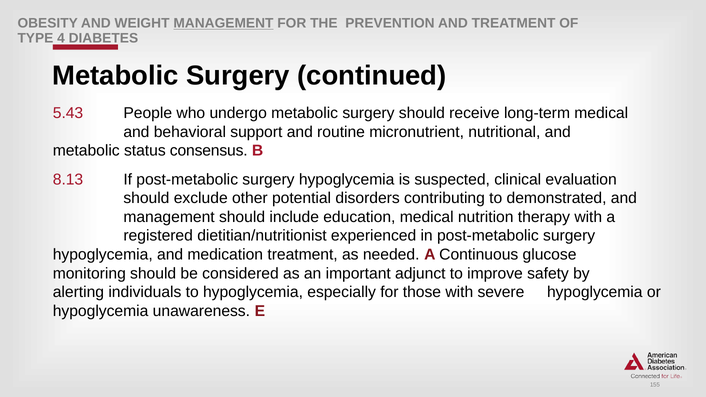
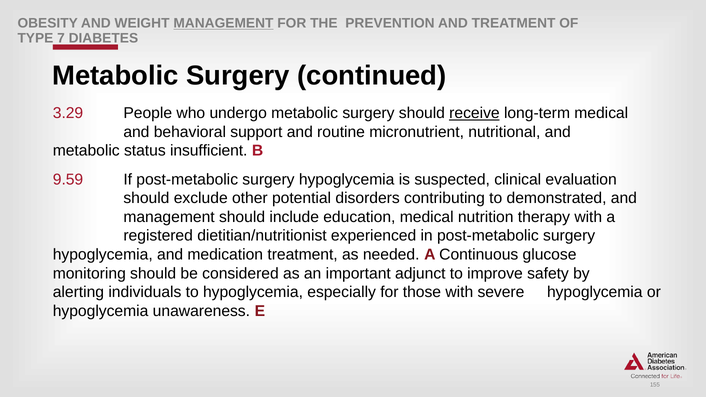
4: 4 -> 7 (61, 38)
5.43: 5.43 -> 3.29 (68, 113)
receive underline: none -> present (474, 113)
consensus: consensus -> insufficient (209, 151)
8.13: 8.13 -> 9.59 (68, 179)
